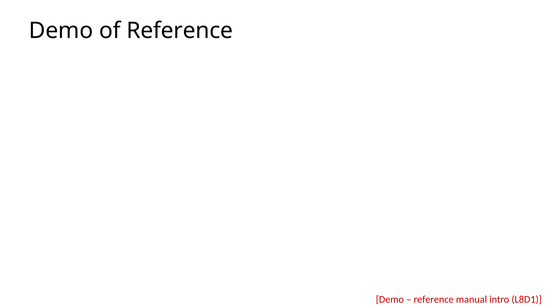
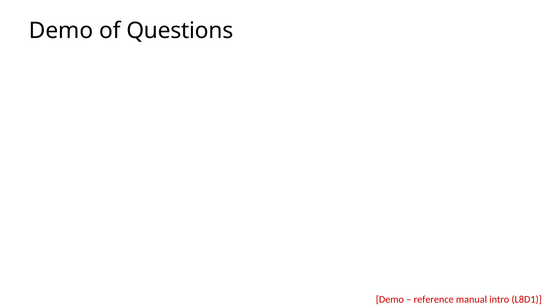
of Reference: Reference -> Questions (180, 31)
